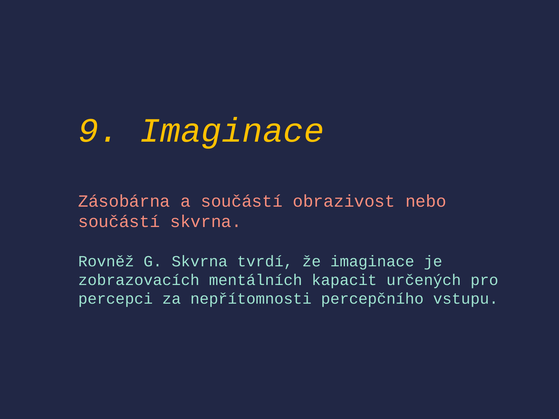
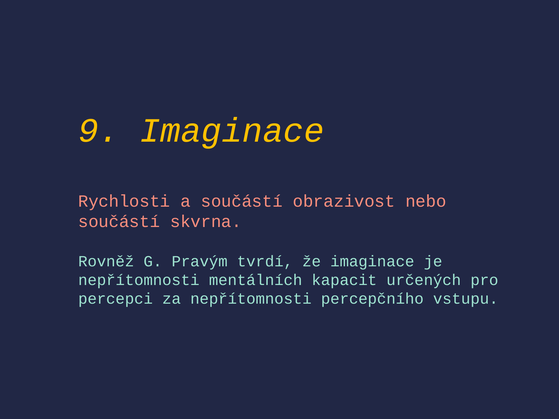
Zásobárna: Zásobárna -> Rychlosti (124, 201)
G Skvrna: Skvrna -> Pravým (200, 262)
zobrazovacích: zobrazovacích -> nepřítomnosti (139, 280)
